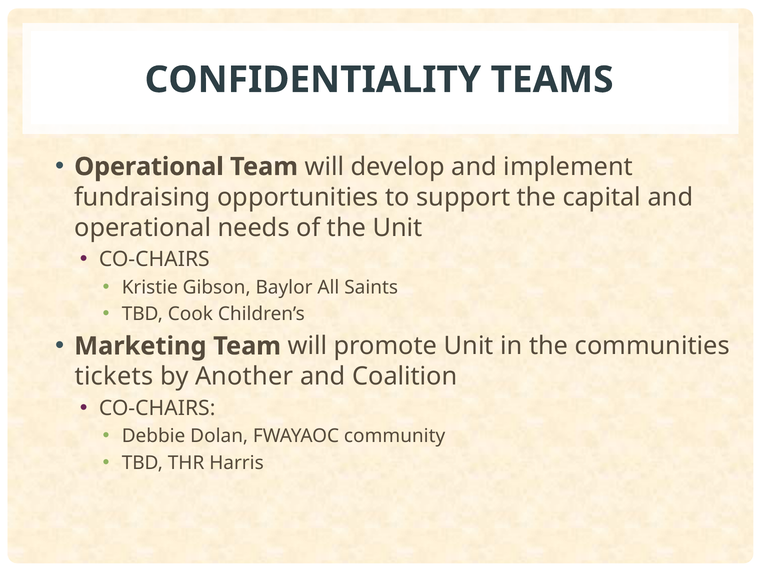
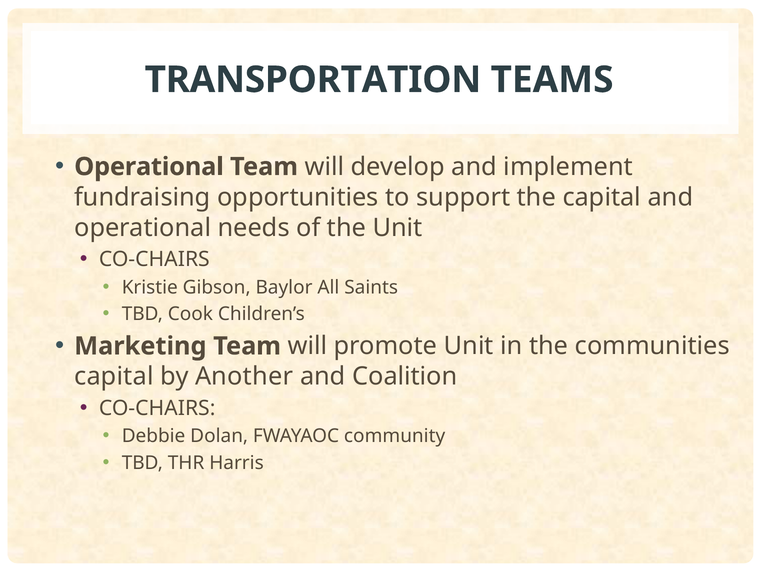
CONFIDENTIALITY: CONFIDENTIALITY -> TRANSPORTATION (313, 80)
tickets: tickets -> capital (114, 376)
